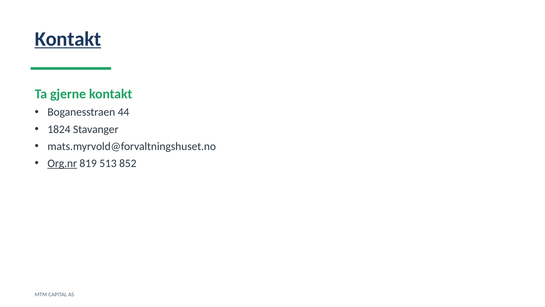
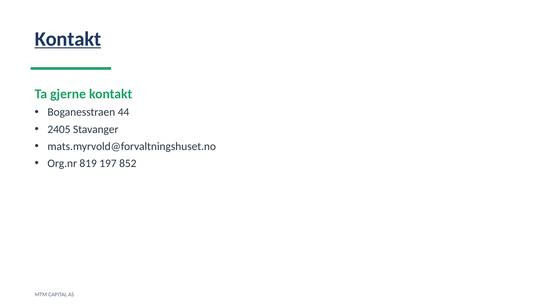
1824: 1824 -> 2405 (59, 129)
Org.nr underline: present -> none (62, 163)
513: 513 -> 197 (108, 163)
